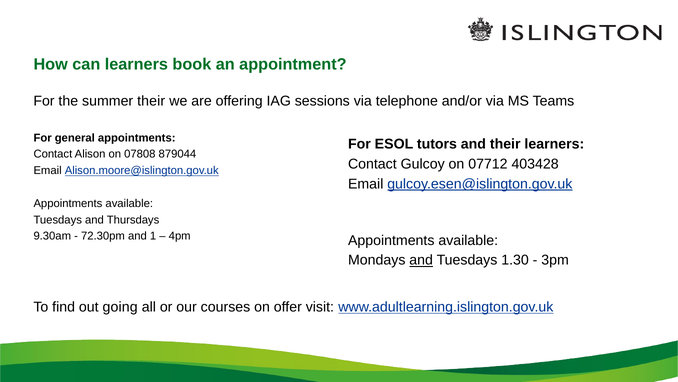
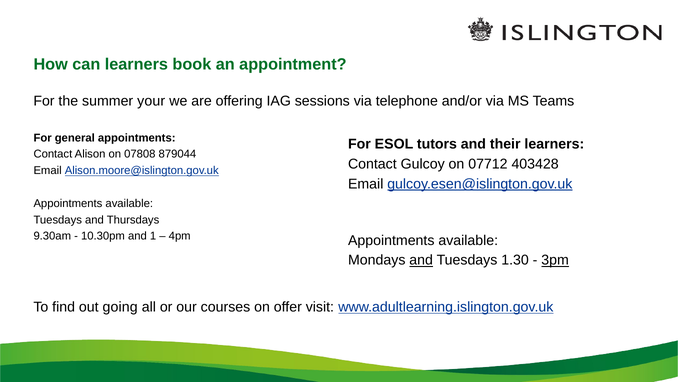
summer their: their -> your (151, 101)
72.30pm: 72.30pm -> 10.30pm (103, 236)
3pm underline: none -> present (555, 260)
